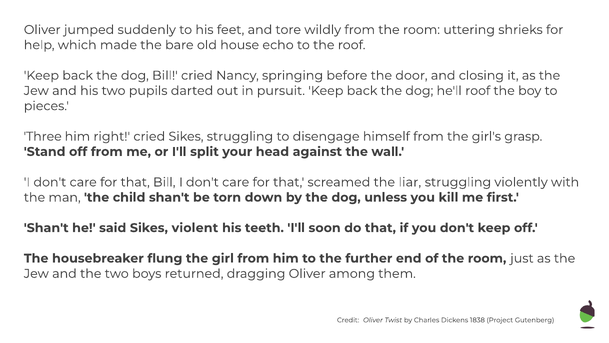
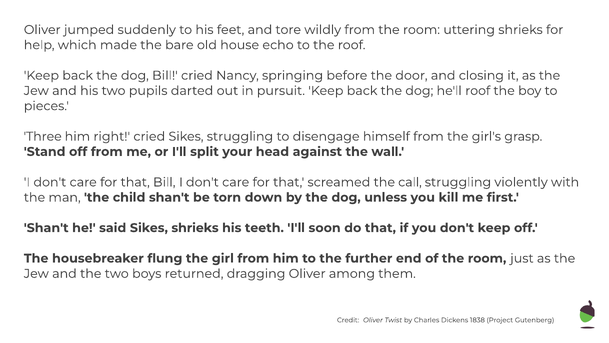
liar: liar -> call (410, 182)
Sikes violent: violent -> shrieks (195, 228)
